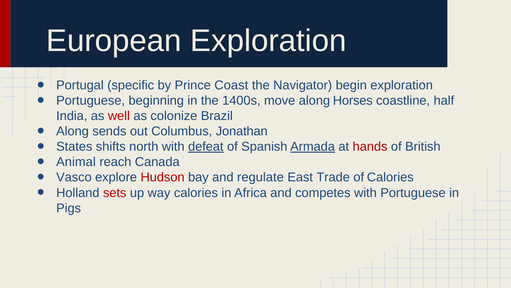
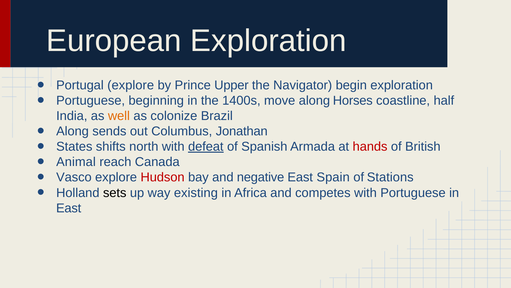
Portugal specific: specific -> explore (131, 85)
Coast: Coast -> Upper (231, 85)
well colour: red -> orange (119, 116)
Armada underline: present -> none (313, 146)
regulate: regulate -> negative (261, 177)
Trade: Trade -> Spain (333, 177)
of Calories: Calories -> Stations (390, 177)
sets colour: red -> black (115, 192)
way calories: calories -> existing (196, 192)
Pigs: Pigs -> East (69, 208)
